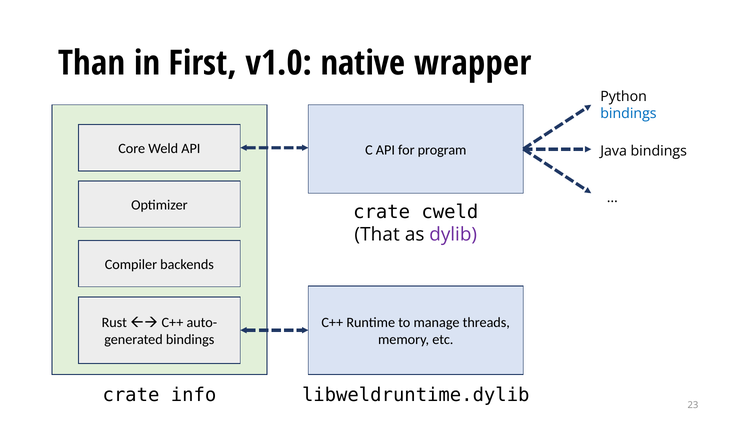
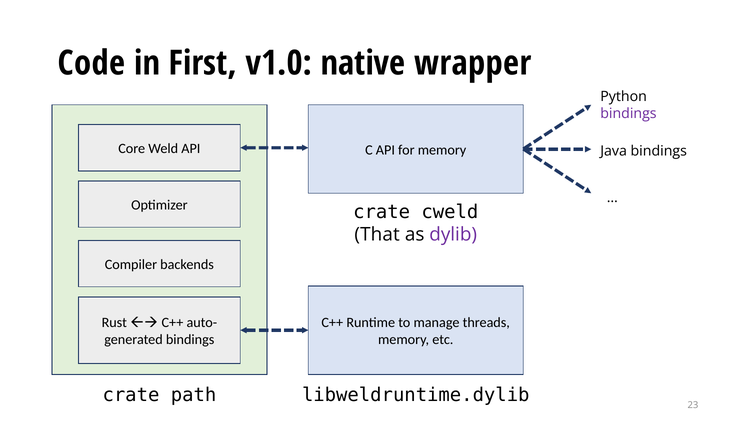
Than: Than -> Code (92, 64)
bindings colour: blue -> purple (628, 114)
for program: program -> memory (442, 150)
info: info -> path (194, 395)
